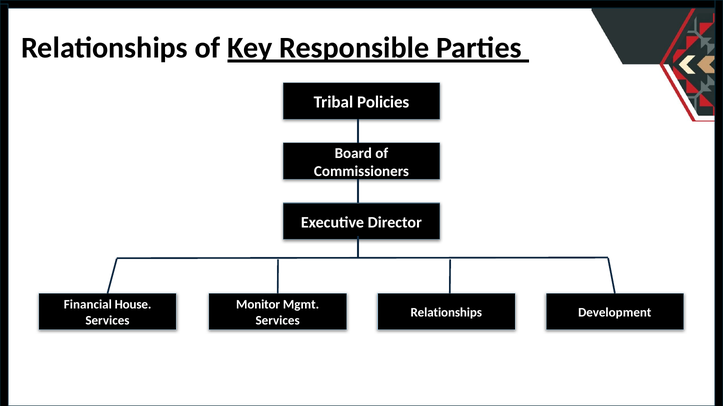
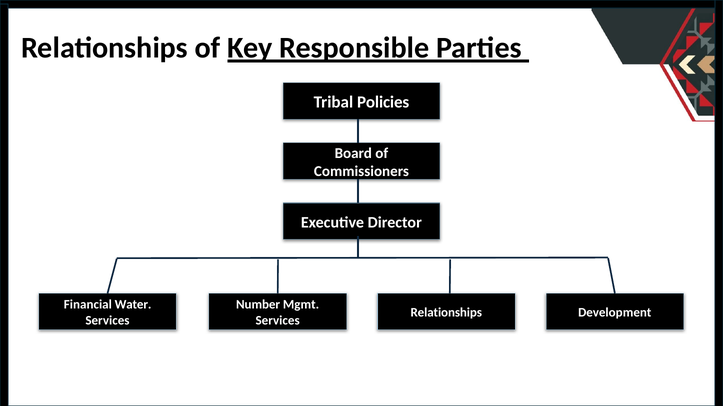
House: House -> Water (133, 305)
Monitor: Monitor -> Number (258, 305)
